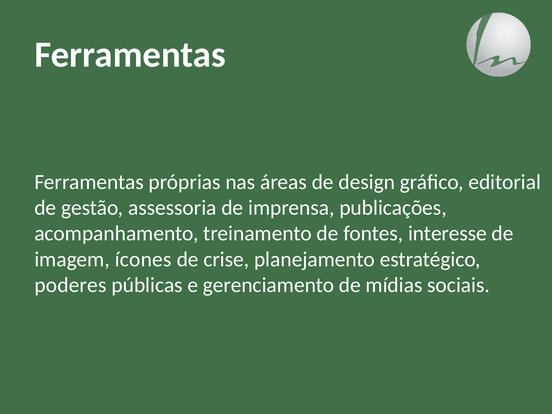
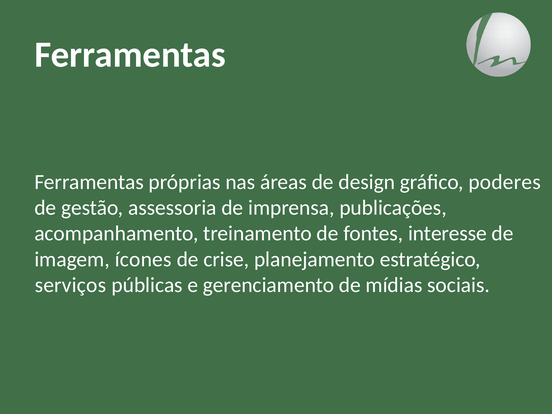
editorial: editorial -> poderes (505, 182)
poderes: poderes -> serviços (70, 285)
